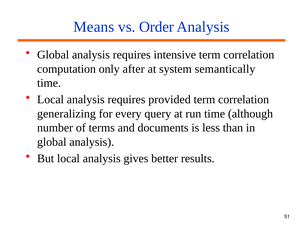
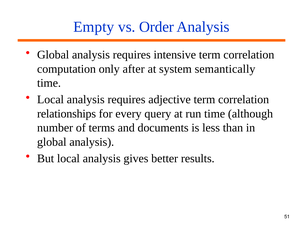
Means: Means -> Empty (94, 27)
provided: provided -> adjective (170, 100)
generalizing: generalizing -> relationships (67, 114)
